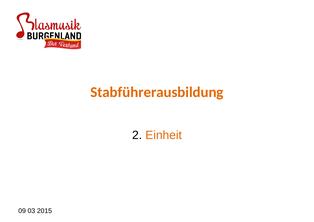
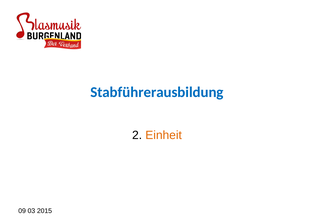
Stabführerausbildung colour: orange -> blue (157, 92)
